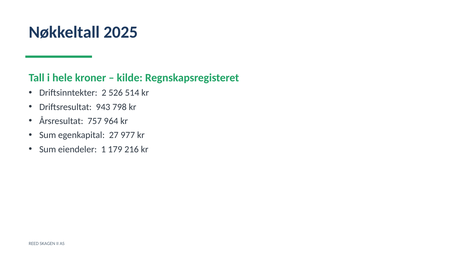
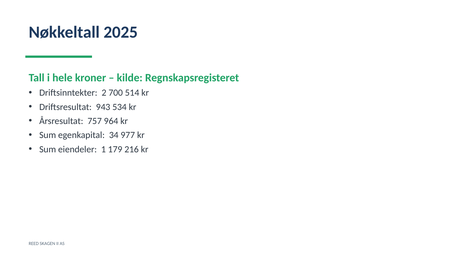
526: 526 -> 700 (116, 93)
798: 798 -> 534 (120, 107)
27: 27 -> 34 (114, 135)
